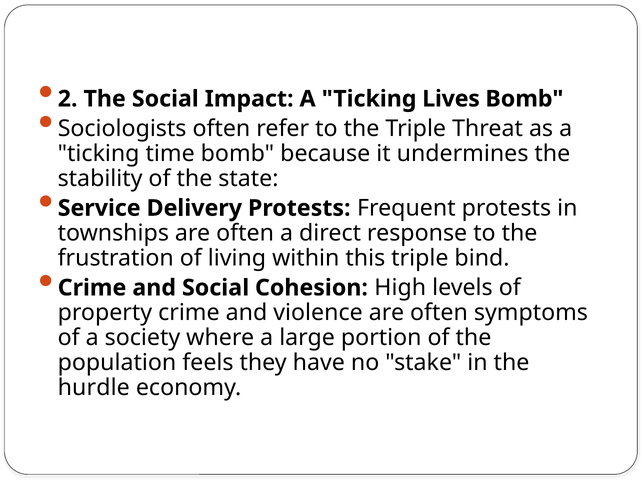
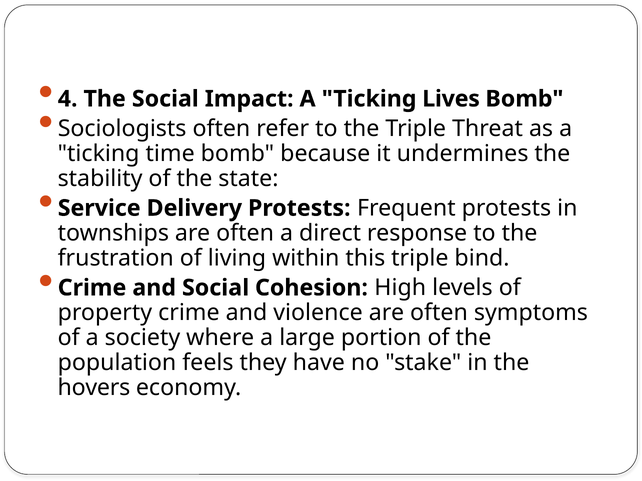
2: 2 -> 4 (68, 99)
hurdle: hurdle -> hovers (94, 388)
